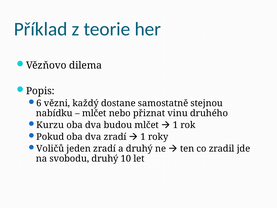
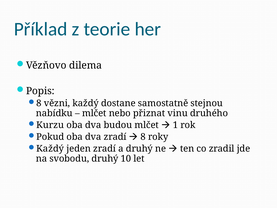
6: 6 -> 8 (39, 103)
1: 1 -> 8 (143, 137)
Voličů: Voličů -> Každý (50, 149)
